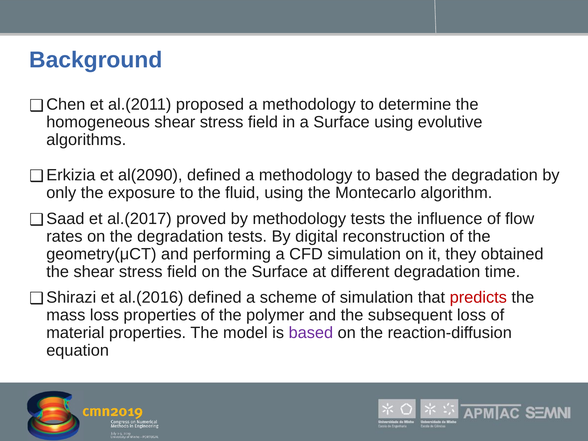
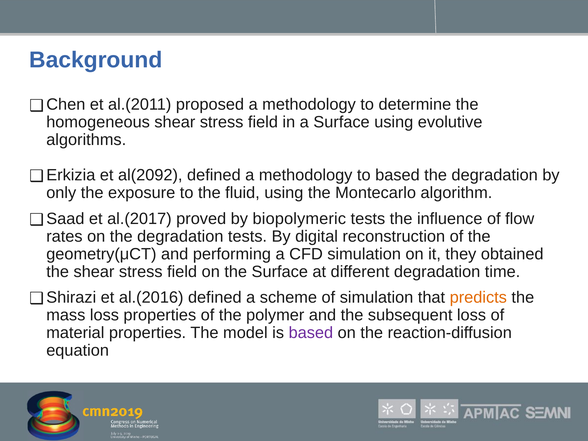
al(2090: al(2090 -> al(2092 (150, 175)
by methodology: methodology -> biopolymeric (299, 219)
predicts colour: red -> orange (478, 297)
